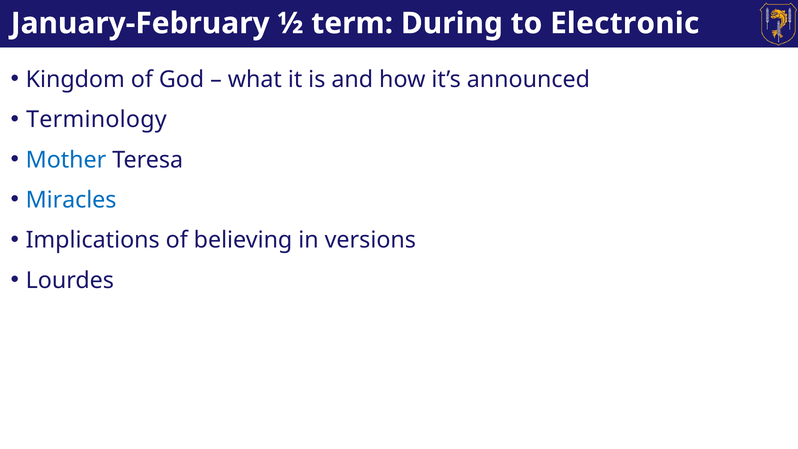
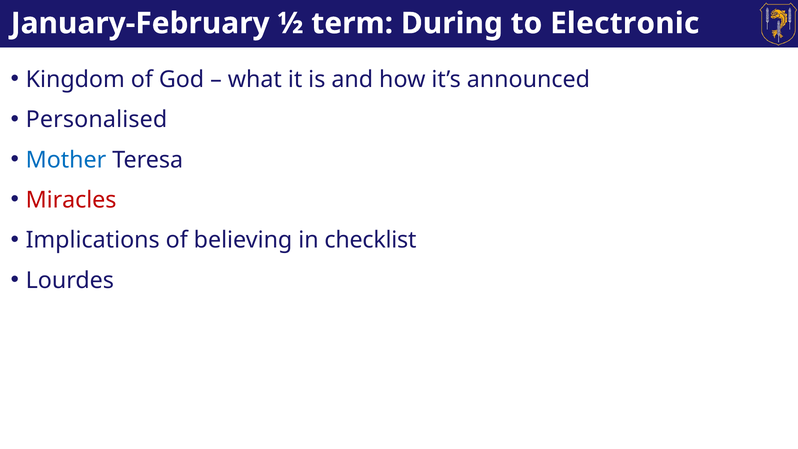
Terminology: Terminology -> Personalised (96, 120)
Miracles colour: blue -> red (71, 200)
versions: versions -> checklist (370, 240)
